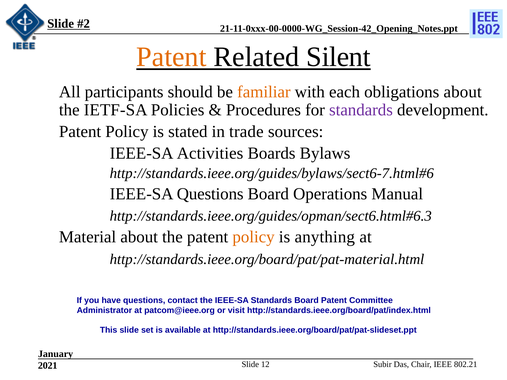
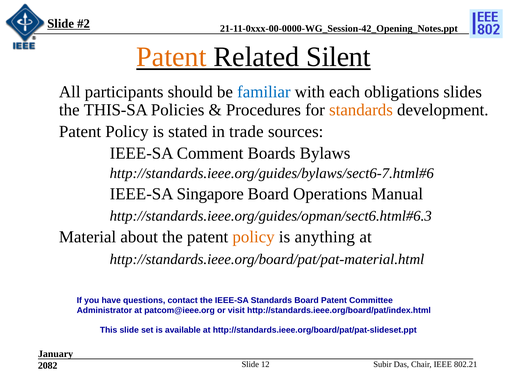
familiar colour: orange -> blue (264, 92)
obligations about: about -> slides (463, 92)
IETF-SA: IETF-SA -> THIS-SA (116, 110)
standards colour: purple -> orange (361, 110)
Activities: Activities -> Comment (210, 153)
IEEE-SA Questions: Questions -> Singapore (210, 194)
2021: 2021 -> 2082 (48, 366)
